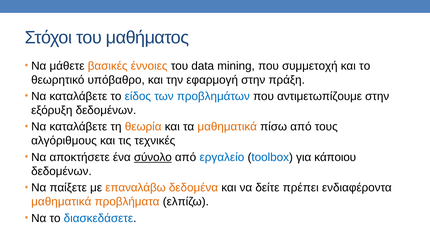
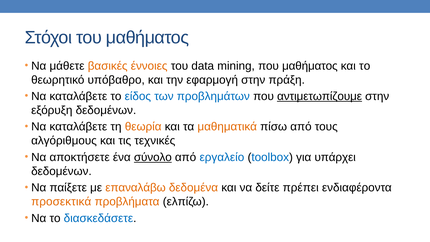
που συμμετοχή: συμμετοχή -> μαθήματος (310, 66)
αντιμετωπίζουμε underline: none -> present (320, 96)
κάποιου: κάποιου -> υπάρχει (335, 157)
μαθηματικά: μαθηματικά -> προσεκτικά (61, 202)
